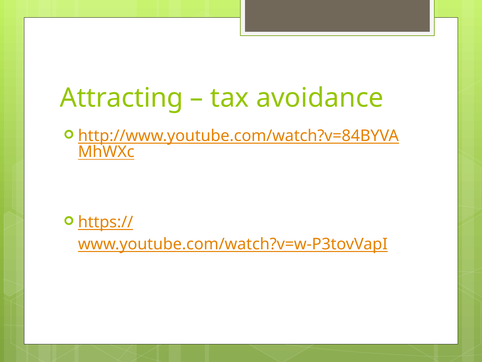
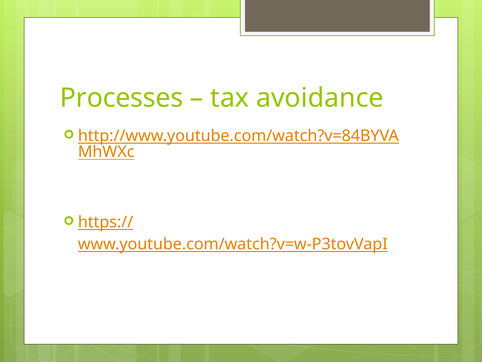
Attracting: Attracting -> Processes (122, 98)
